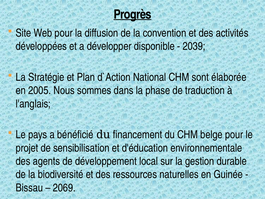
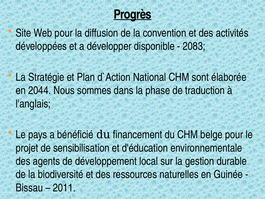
2039: 2039 -> 2083 (194, 46)
2005: 2005 -> 2044 (40, 90)
2069: 2069 -> 2011 (64, 188)
